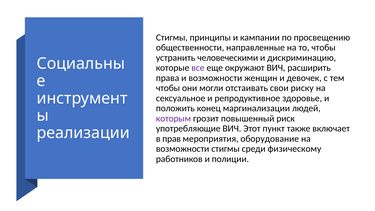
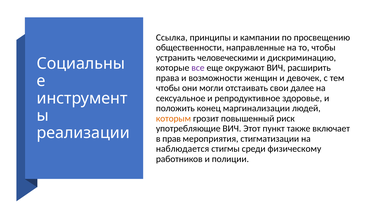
Стигмы: Стигмы -> Ссылка (172, 37)
риску: риску -> далее (302, 88)
которым colour: purple -> orange (173, 118)
оборудование: оборудование -> стигматизации (270, 139)
возможности: возможности -> наблюдается (183, 149)
